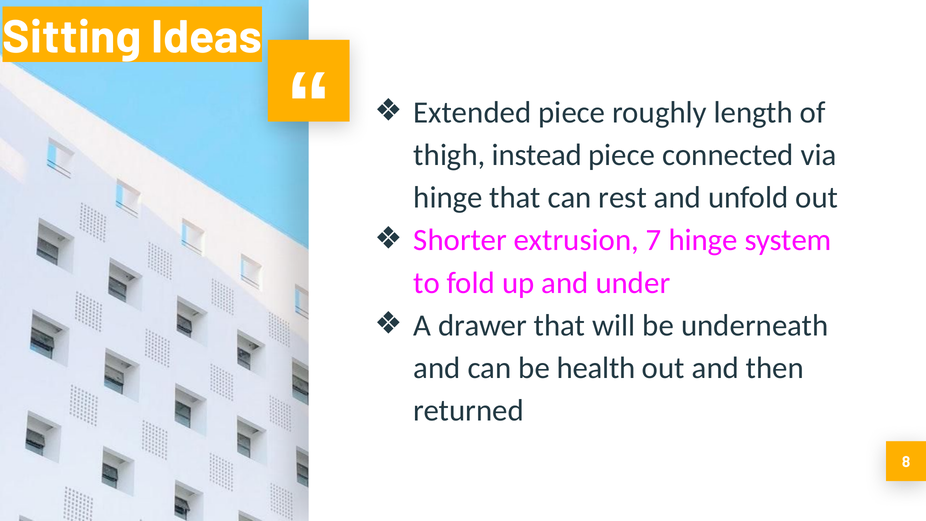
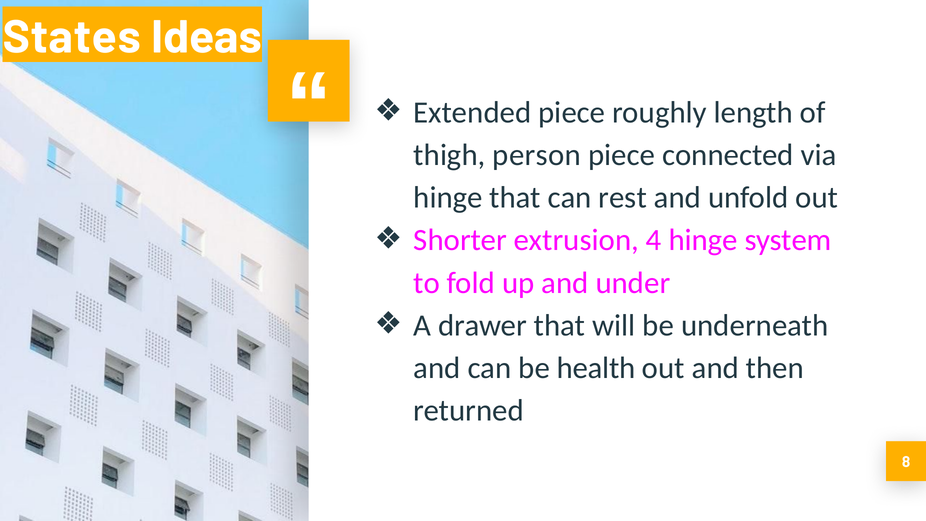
Sitting: Sitting -> States (72, 37)
instead: instead -> person (537, 155)
7: 7 -> 4 (654, 240)
